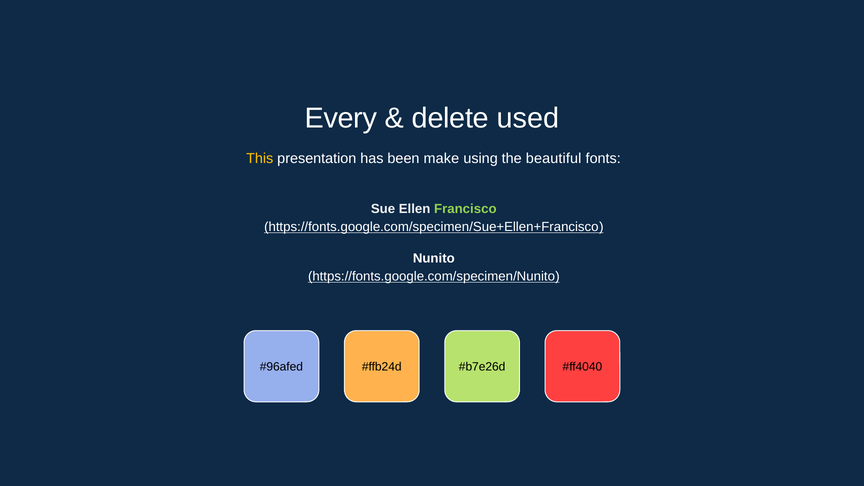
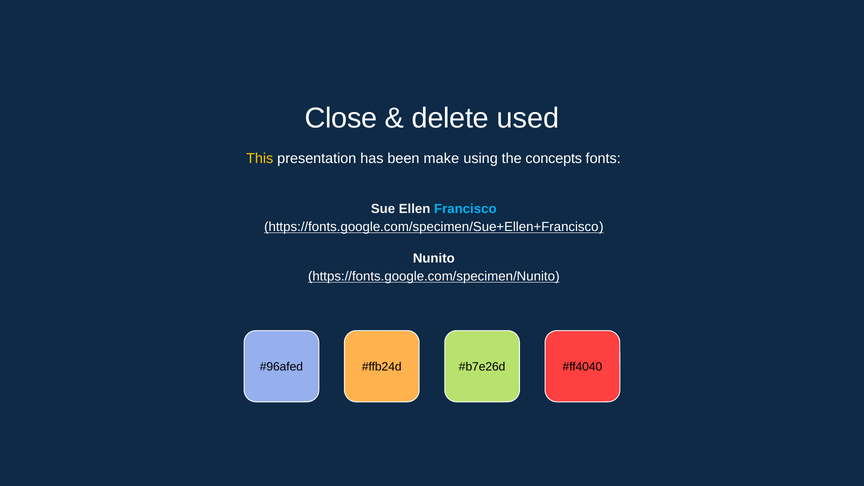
Every: Every -> Close (341, 118)
beautiful: beautiful -> concepts (554, 159)
Francisco colour: light green -> light blue (465, 209)
